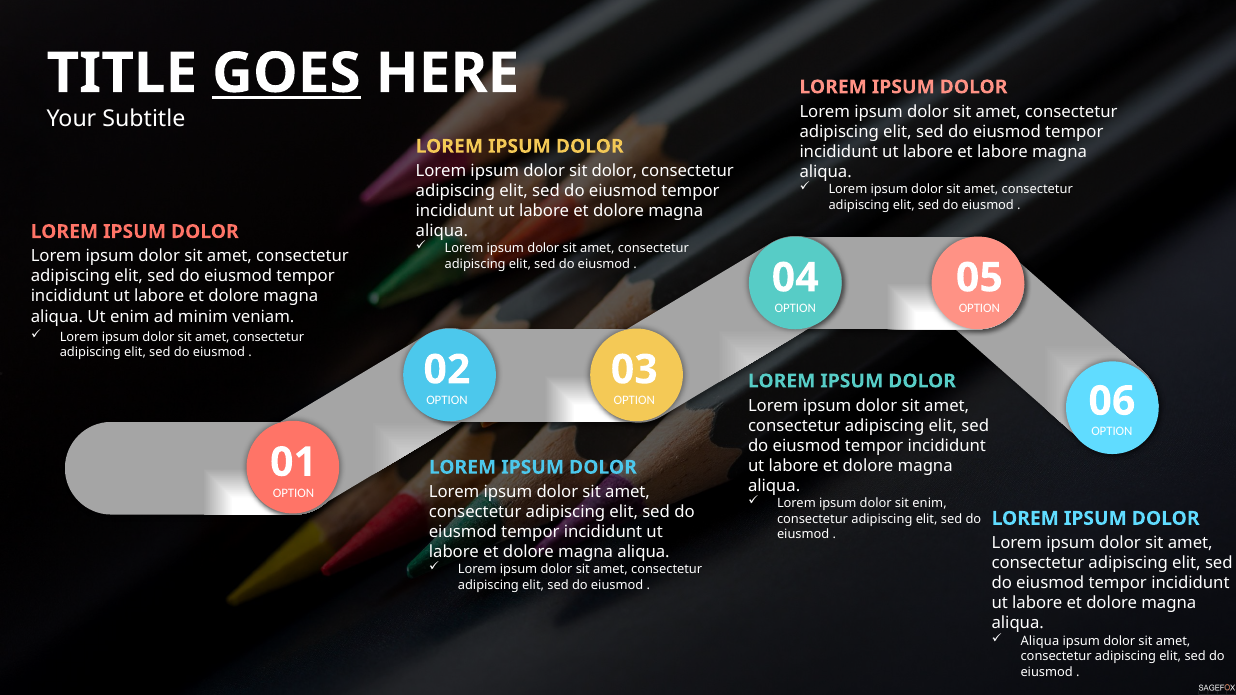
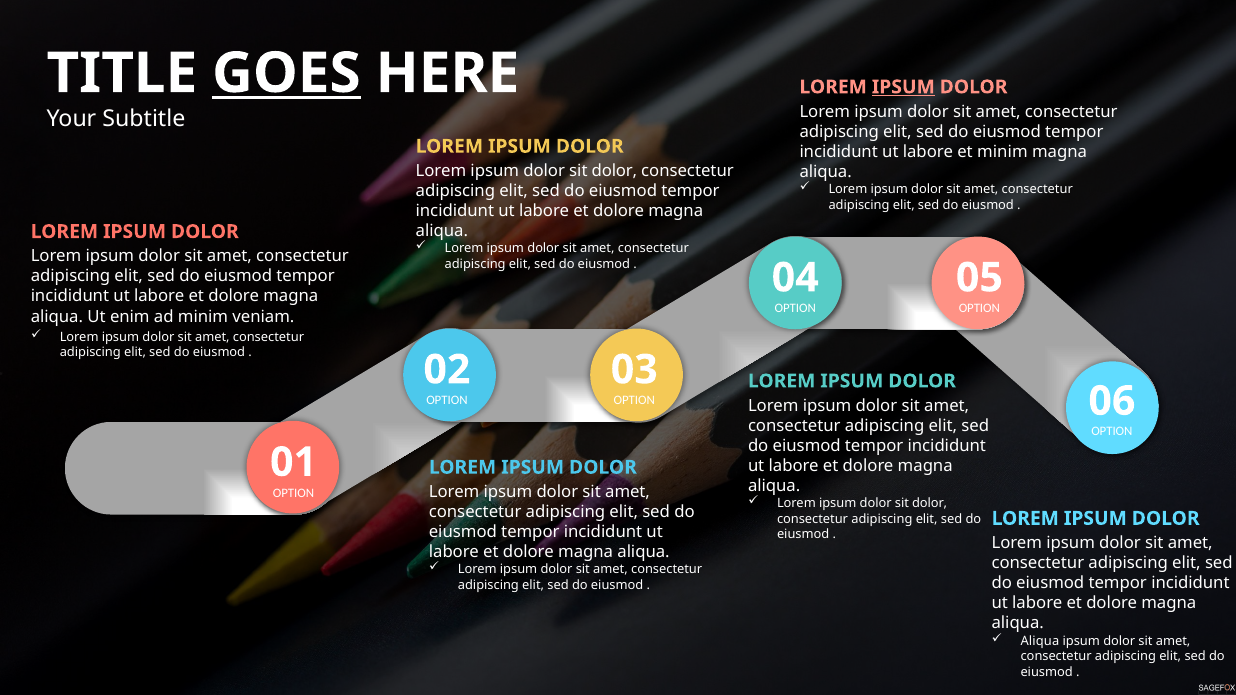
IPSUM underline: none -> present (903, 87)
et labore: labore -> minim (1002, 152)
enim: enim -> dolor (930, 504)
